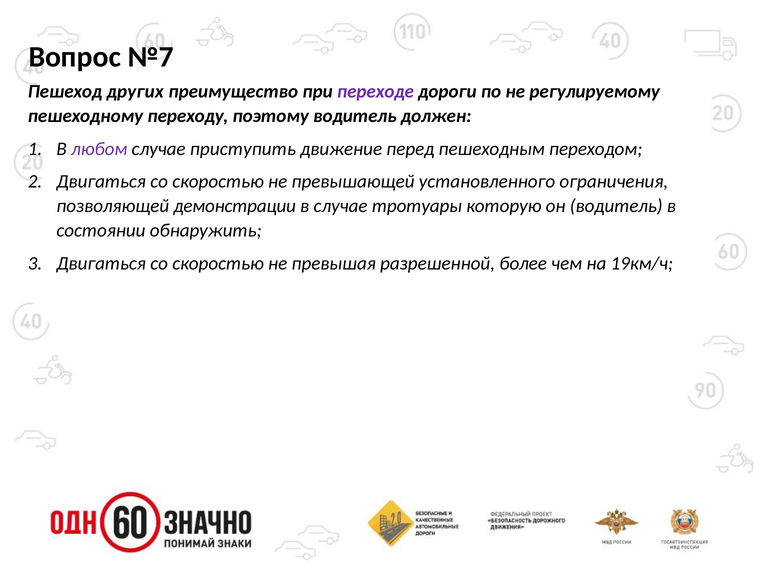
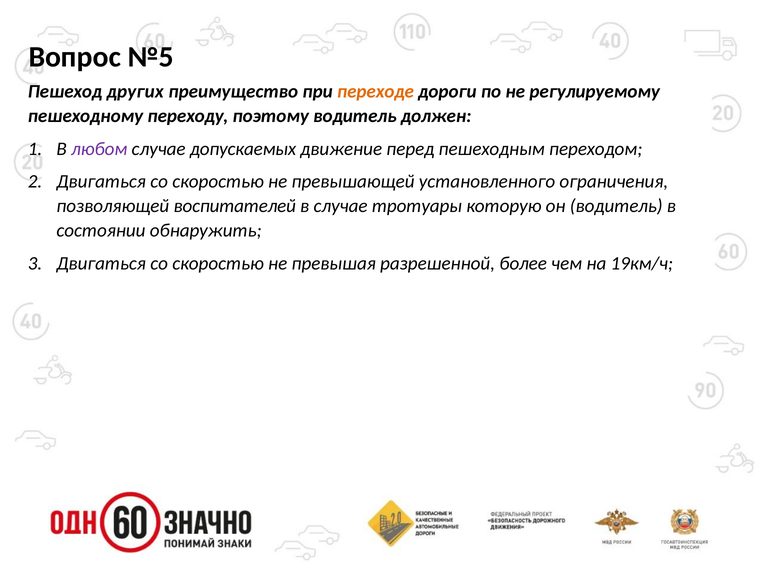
№7: №7 -> №5 (151, 57)
переходе colour: purple -> orange (376, 91)
приступить: приступить -> допускаемых (243, 149)
демонстрации: демонстрации -> воспитателей (235, 206)
